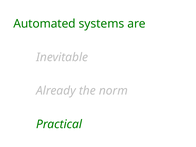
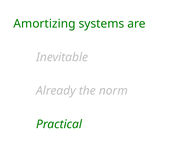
Automated: Automated -> Amortizing (44, 24)
